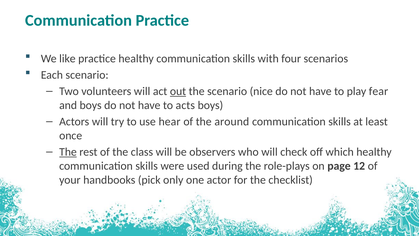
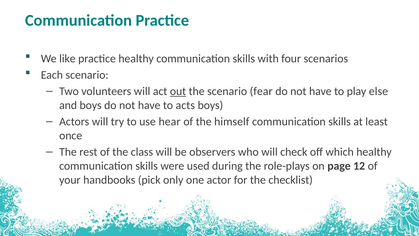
nice: nice -> fear (261, 91)
fear: fear -> else (378, 91)
around: around -> himself (232, 121)
The underline: present -> none (68, 152)
